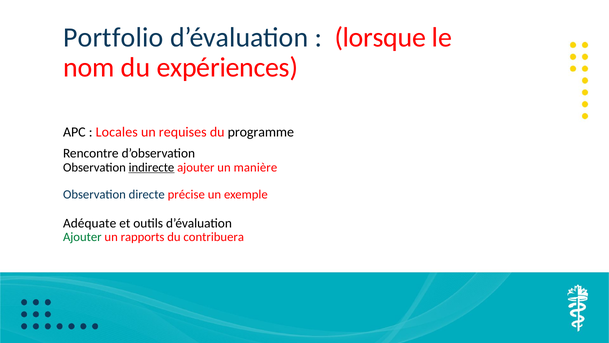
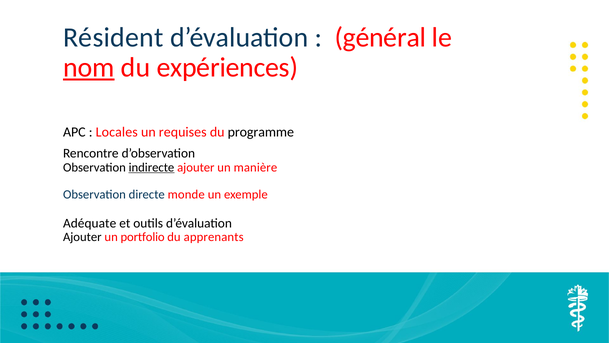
Portfolio: Portfolio -> Résident (113, 37)
lorsque: lorsque -> général (380, 37)
nom underline: none -> present (89, 67)
précise: précise -> monde (186, 194)
Ajouter colour: green -> black (82, 237)
rapports: rapports -> portfolio (143, 237)
contribuera: contribuera -> apprenants (214, 237)
